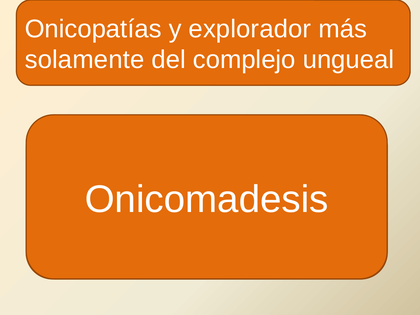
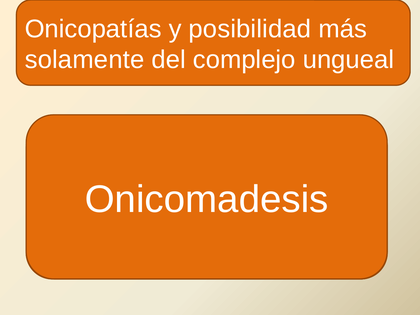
explorador: explorador -> posibilidad (250, 29)
